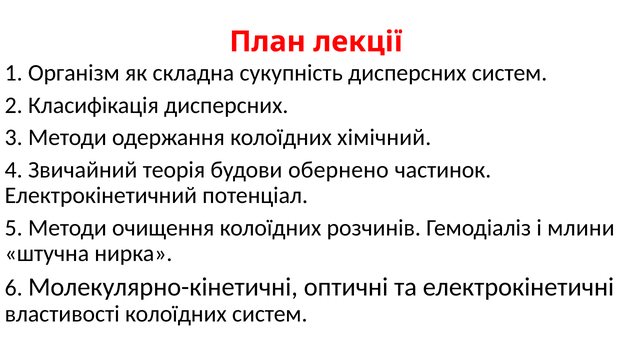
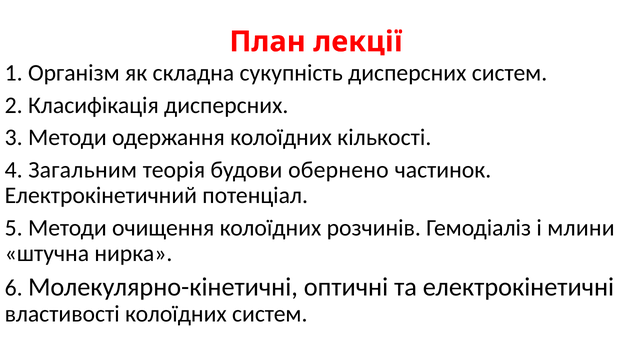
хімічний: хімічний -> кількості (384, 137)
Звичайний: Звичайний -> Загальним (83, 170)
